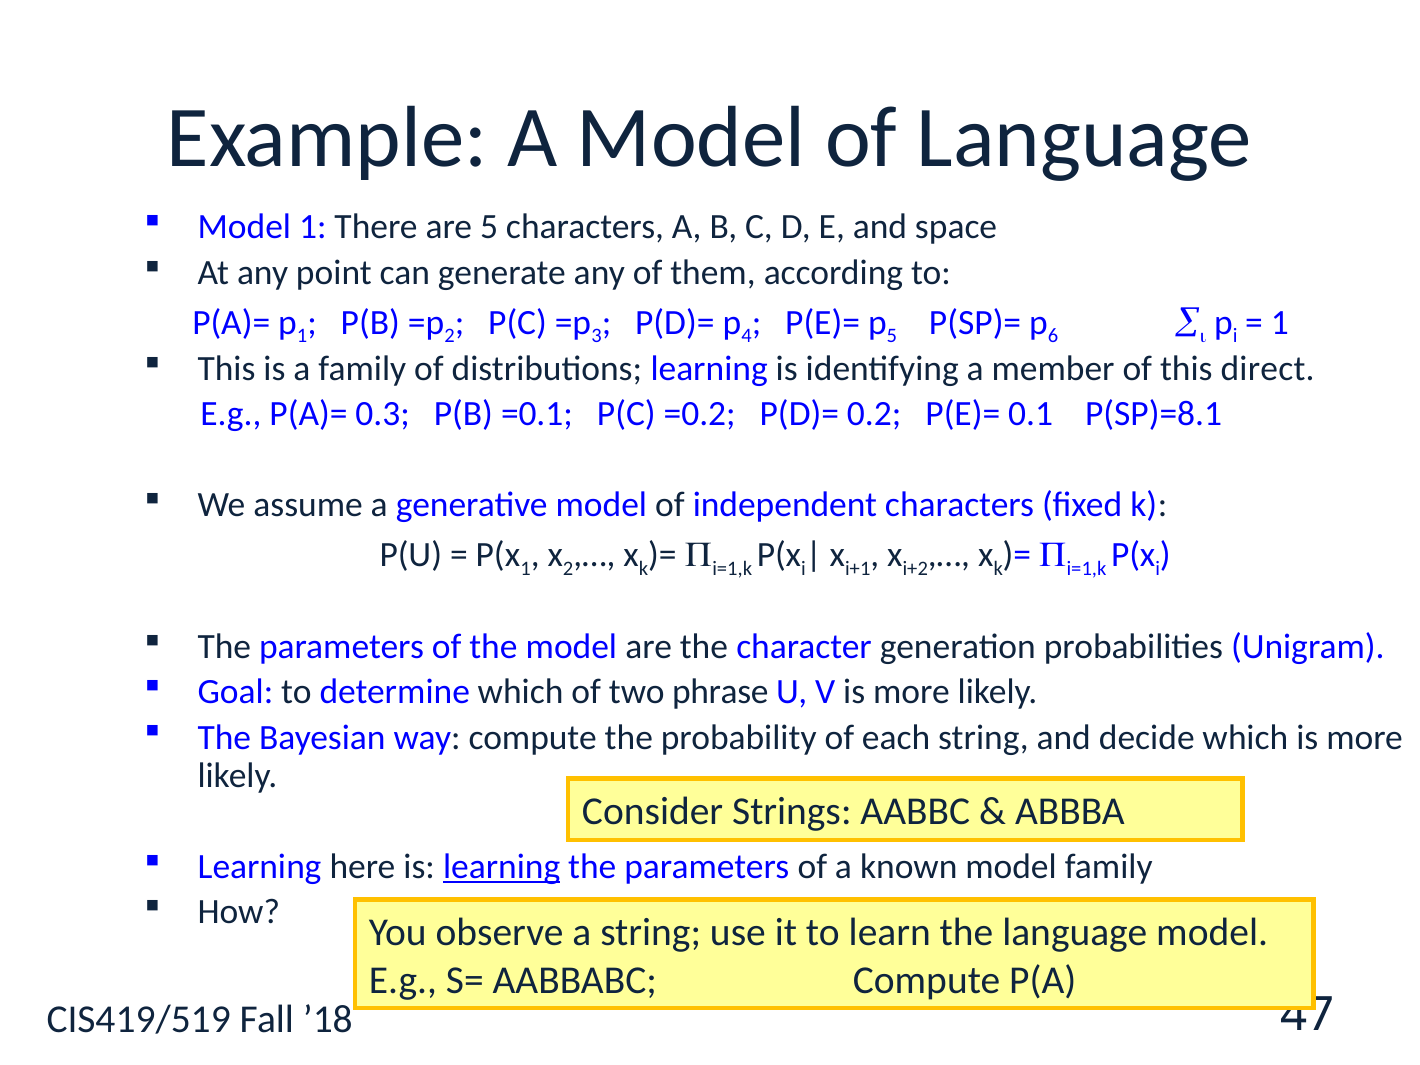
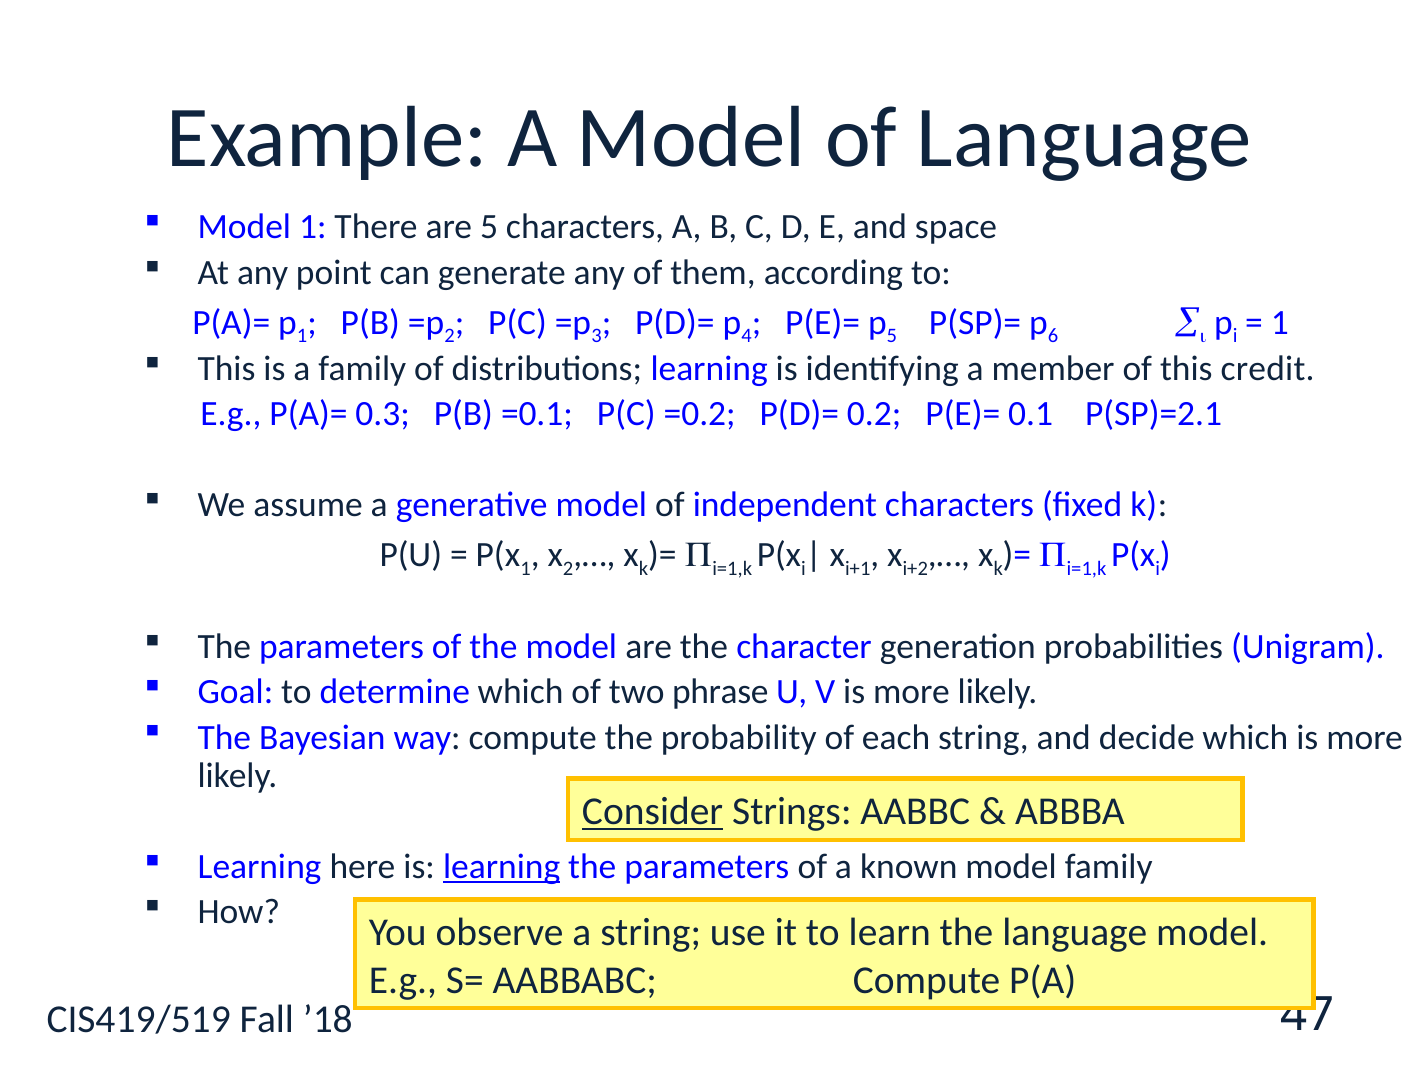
direct: direct -> credit (1268, 369)
P(SP)=8.1: P(SP)=8.1 -> P(SP)=2.1 (1154, 414)
Consider underline: none -> present (653, 812)
